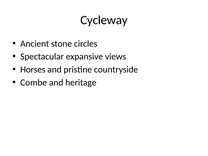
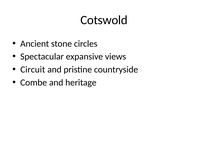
Cycleway: Cycleway -> Cotswold (104, 20)
Horses: Horses -> Circuit (33, 70)
